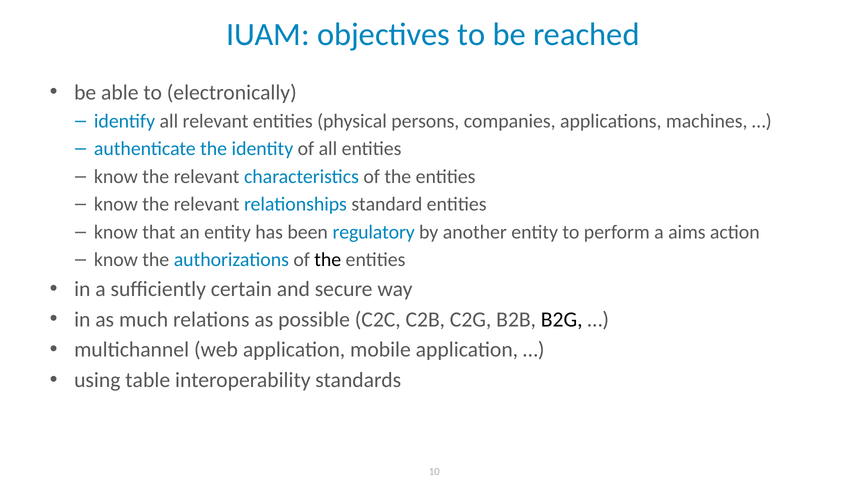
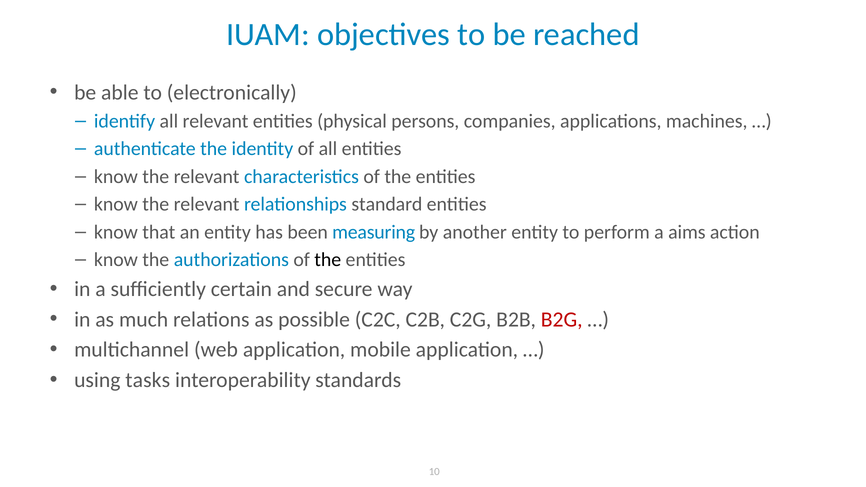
regulatory: regulatory -> measuring (374, 232)
B2G colour: black -> red (562, 320)
table: table -> tasks (148, 380)
